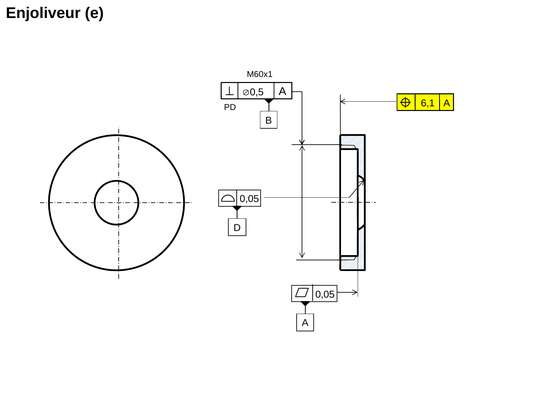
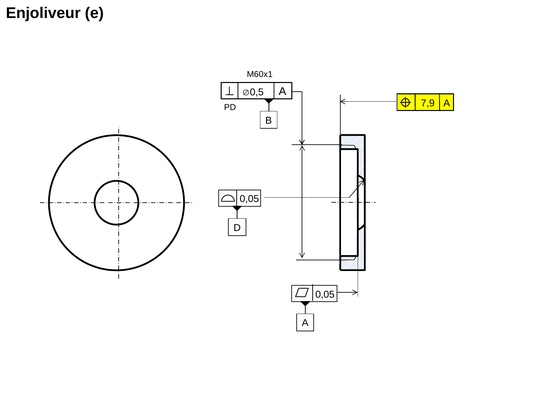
6,1: 6,1 -> 7,9 (428, 103)
